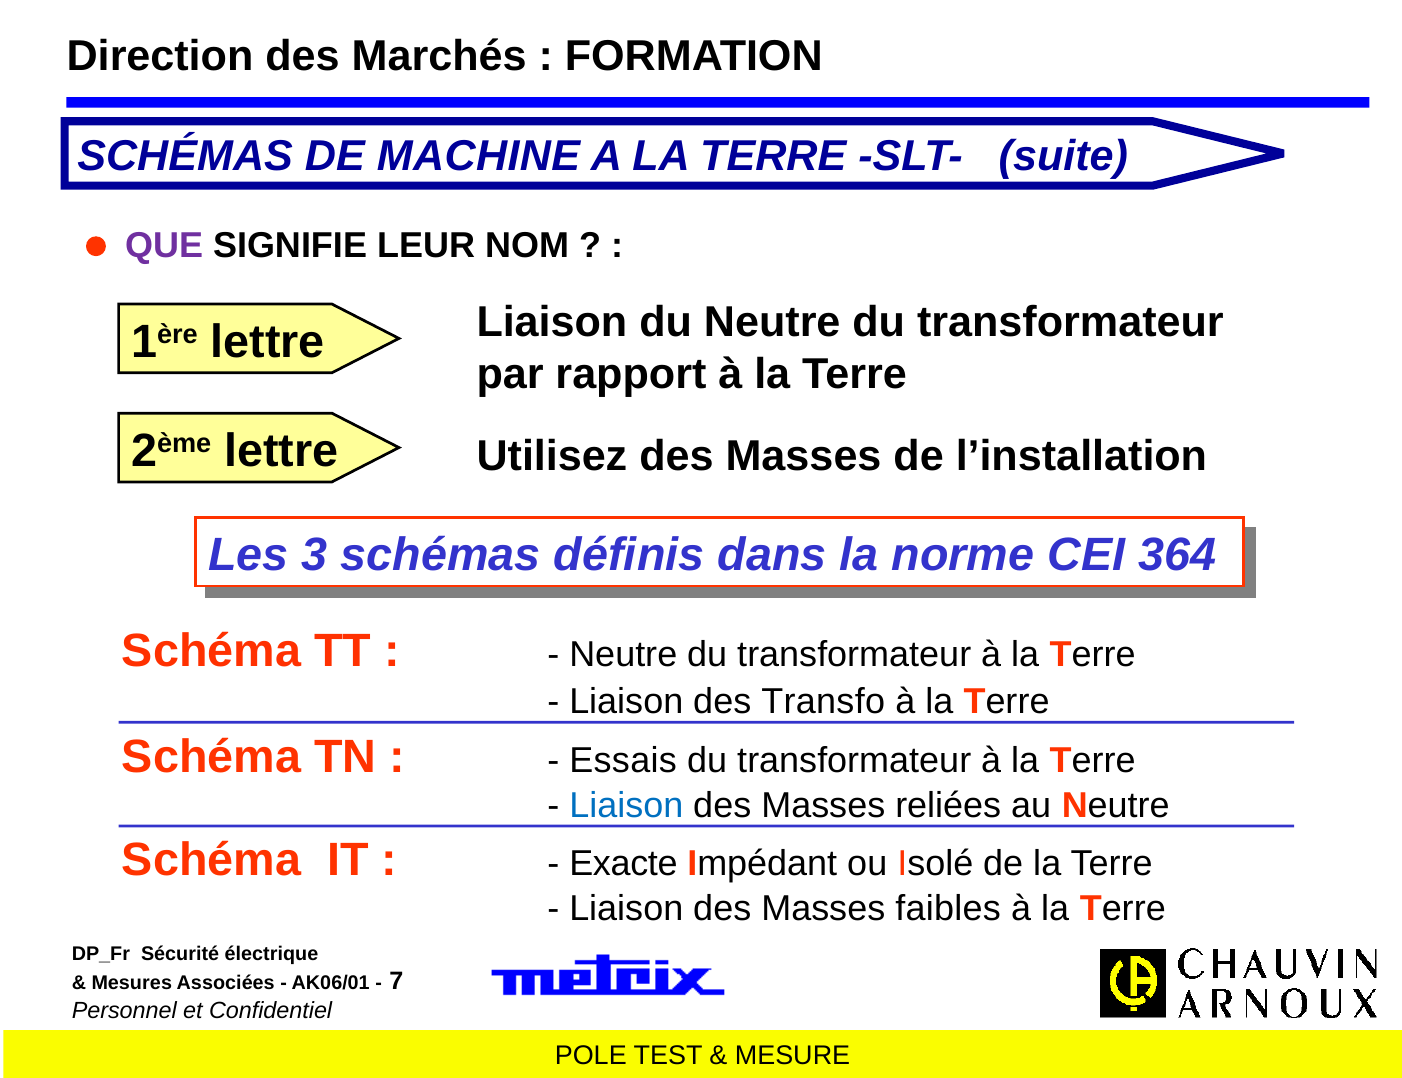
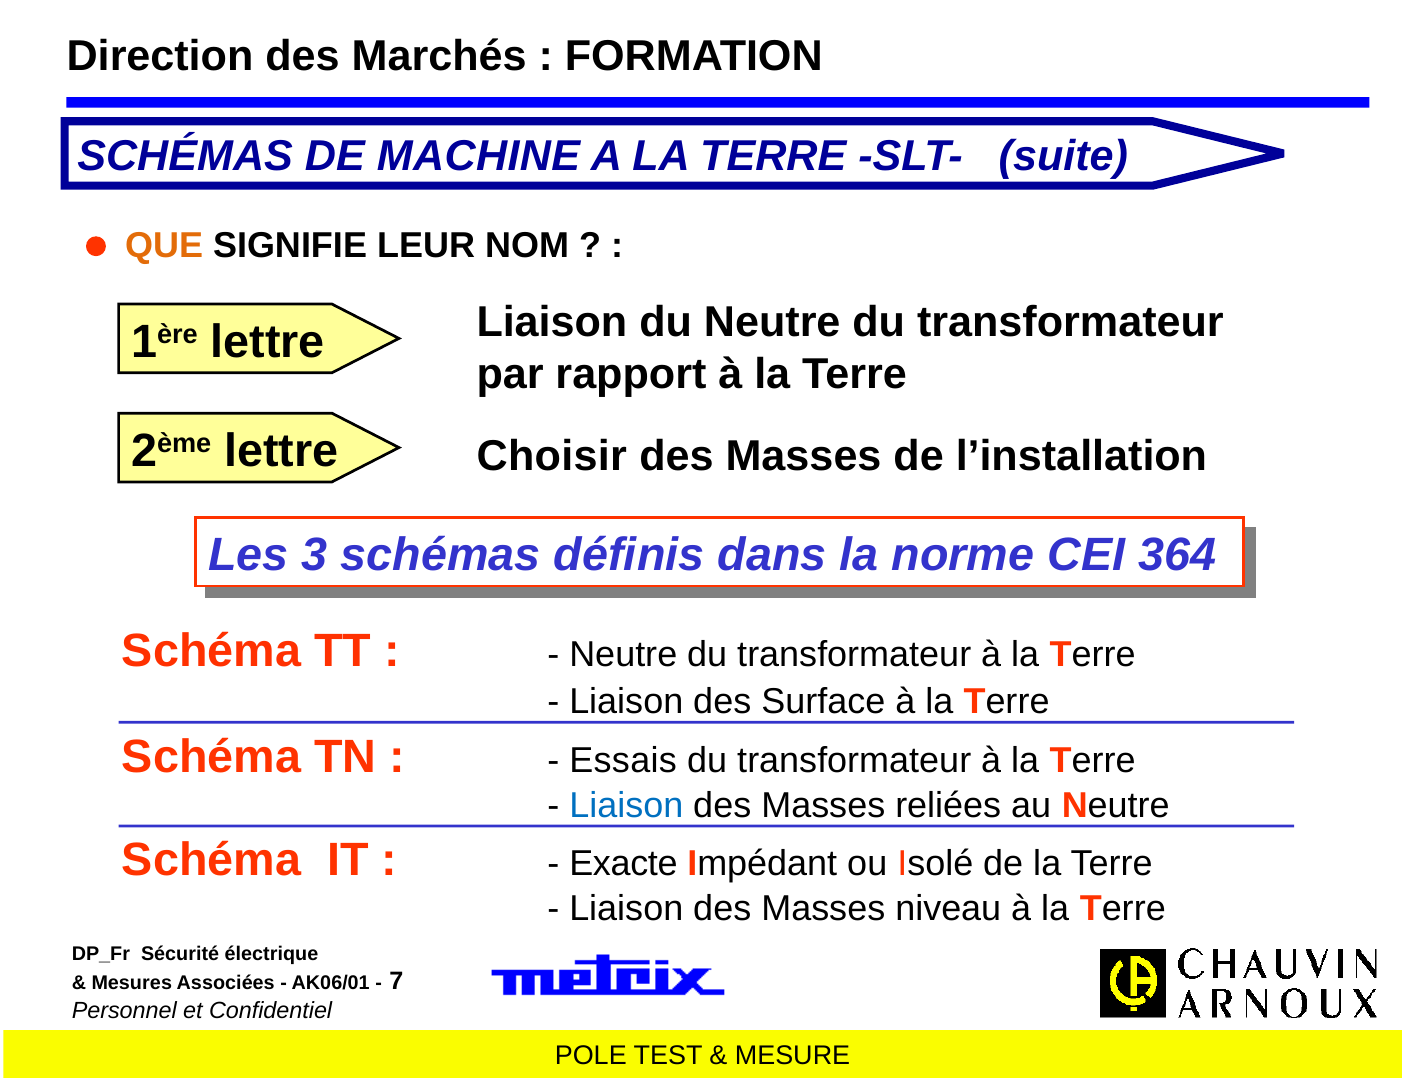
QUE colour: purple -> orange (164, 246)
Utilisez: Utilisez -> Choisir (552, 456)
Transfo: Transfo -> Surface (823, 702)
faibles: faibles -> niveau (948, 909)
